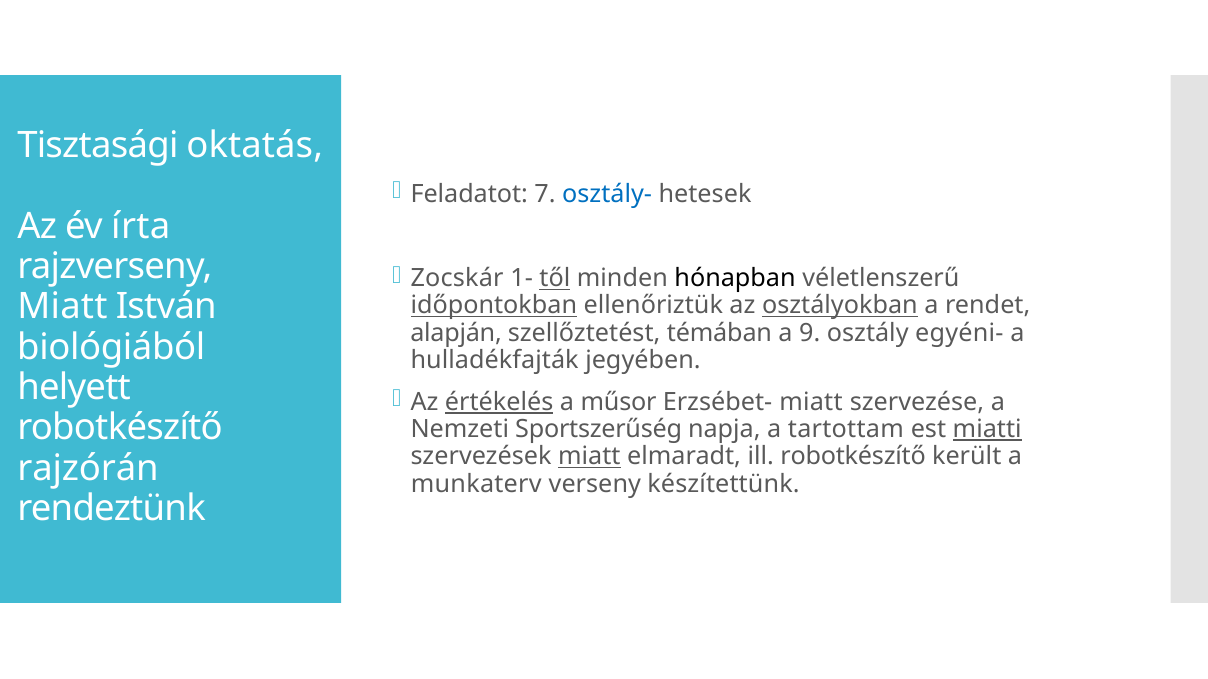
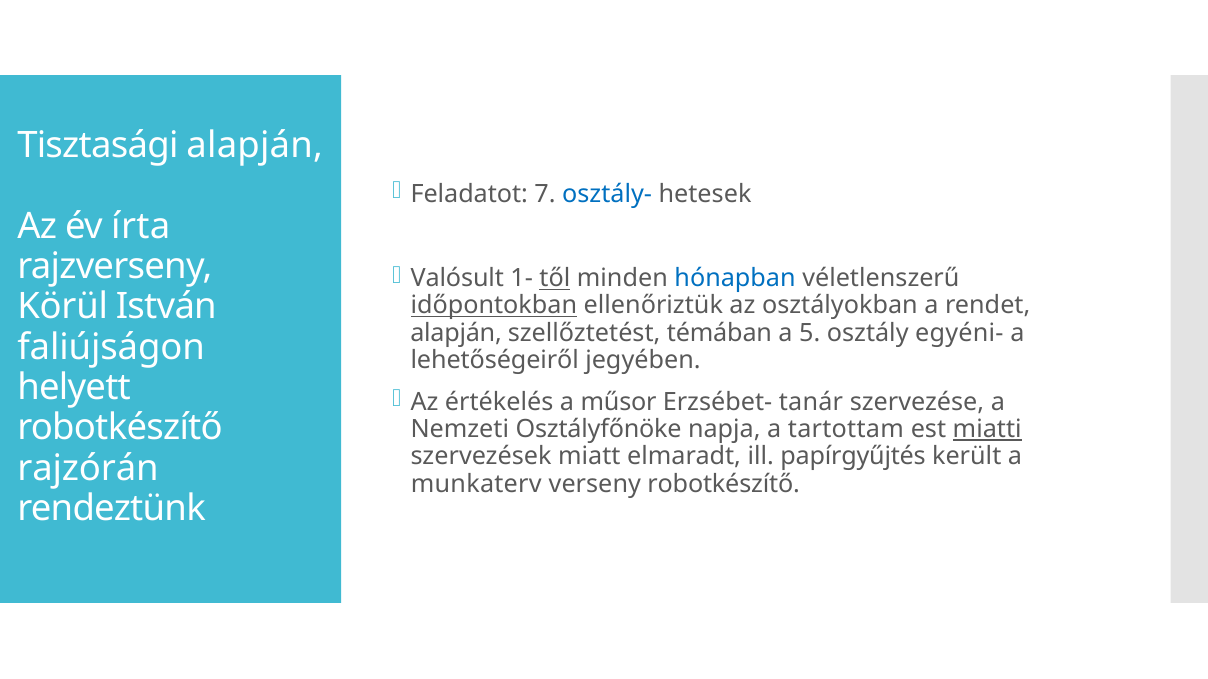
Tisztasági oktatás: oktatás -> alapján (255, 146)
Zocskár: Zocskár -> Valósult (457, 279)
hónapban colour: black -> blue (735, 279)
Miatt: Miatt -> Körül (63, 307)
osztályokban underline: present -> none (840, 306)
9: 9 -> 5 (810, 333)
biológiából: biológiából -> faliújságon (111, 347)
hulladékfajták: hulladékfajták -> lehetőségeiről (495, 360)
értékelés underline: present -> none (499, 403)
Erzsébet- miatt: miatt -> tanár (811, 403)
Sportszerűség: Sportszerűség -> Osztályfőnöke (599, 430)
miatt underline: present -> none (589, 457)
ill robotkészítő: robotkészítő -> papírgyűjtés (853, 457)
verseny készítettünk: készítettünk -> robotkészítő (724, 484)
